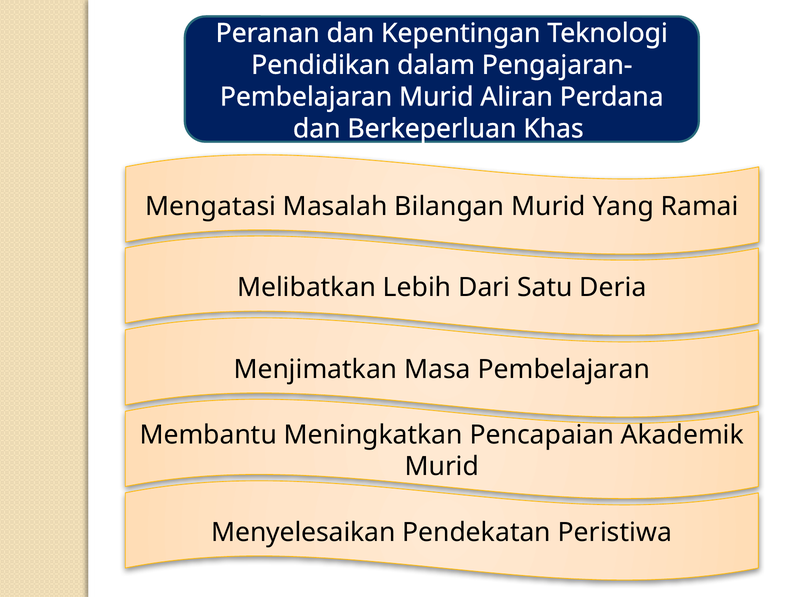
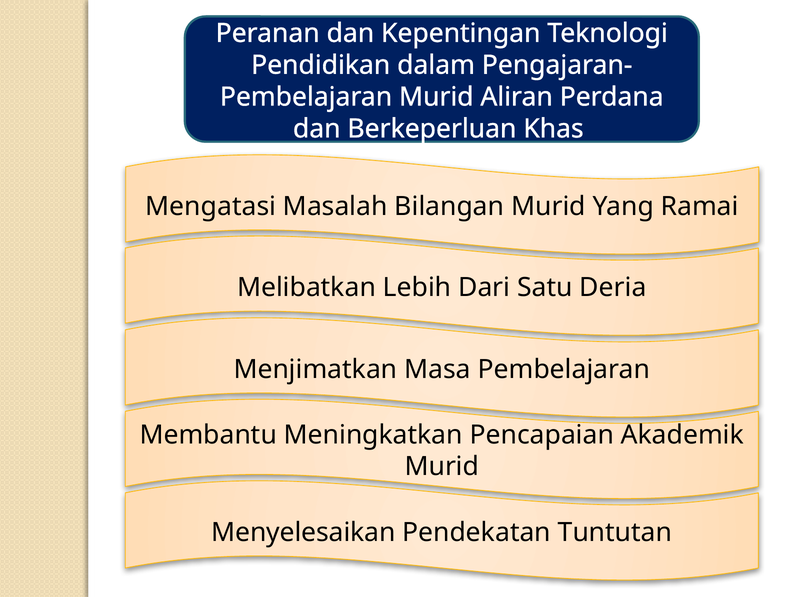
Peristiwa: Peristiwa -> Tuntutan (615, 532)
